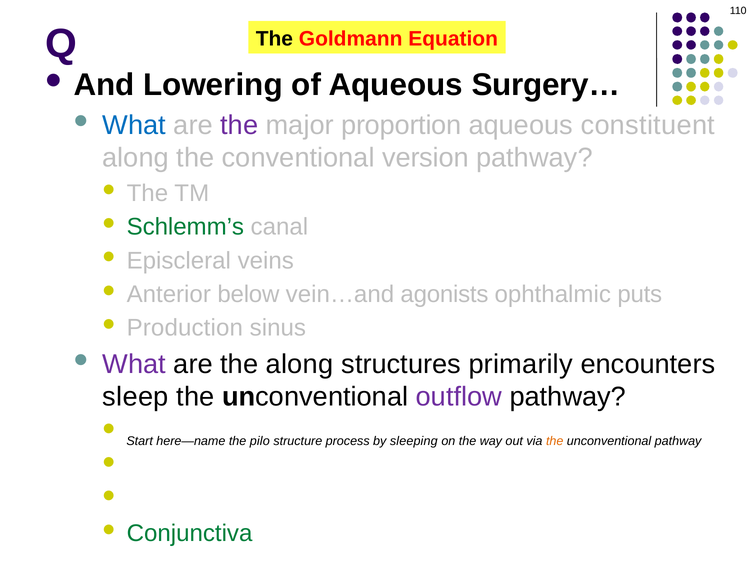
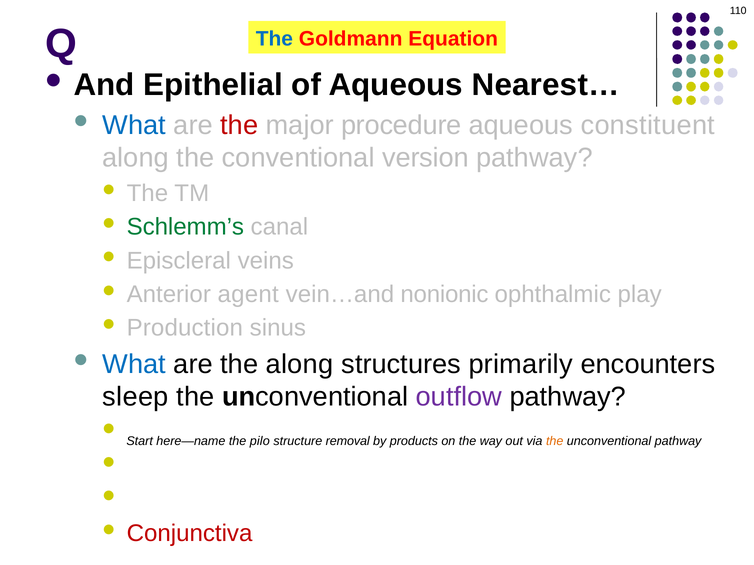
The colour: black -> blue (274, 39)
Lowering: Lowering -> Epithelial (213, 85)
Surgery…: Surgery… -> Nearest… (546, 85)
the colour: purple -> red (239, 125)
proportion: proportion -> procedure (401, 125)
below: below -> agent (248, 295)
agonists: agonists -> nonionic (444, 295)
puts: puts -> play (640, 295)
What colour: purple -> blue (134, 365)
process: process -> removal (348, 442)
sleeping: sleeping -> products (414, 442)
Conjunctiva colour: green -> red (190, 534)
